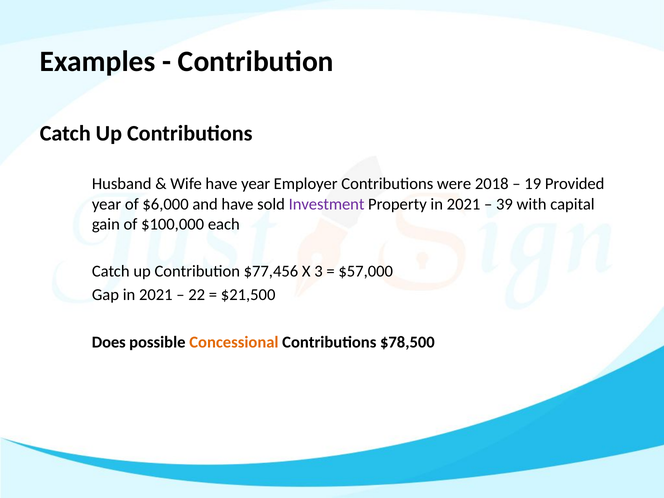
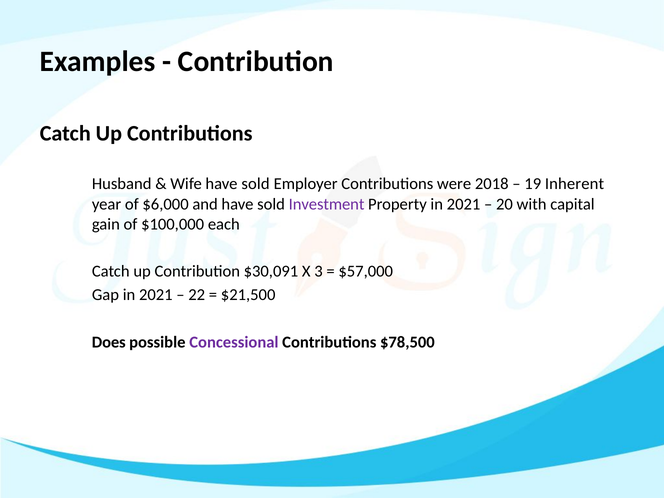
Wife have year: year -> sold (256, 184)
Provided: Provided -> Inherent (575, 184)
39: 39 -> 20 (504, 204)
$77,456: $77,456 -> $30,091 (271, 271)
Concessional colour: orange -> purple (234, 342)
